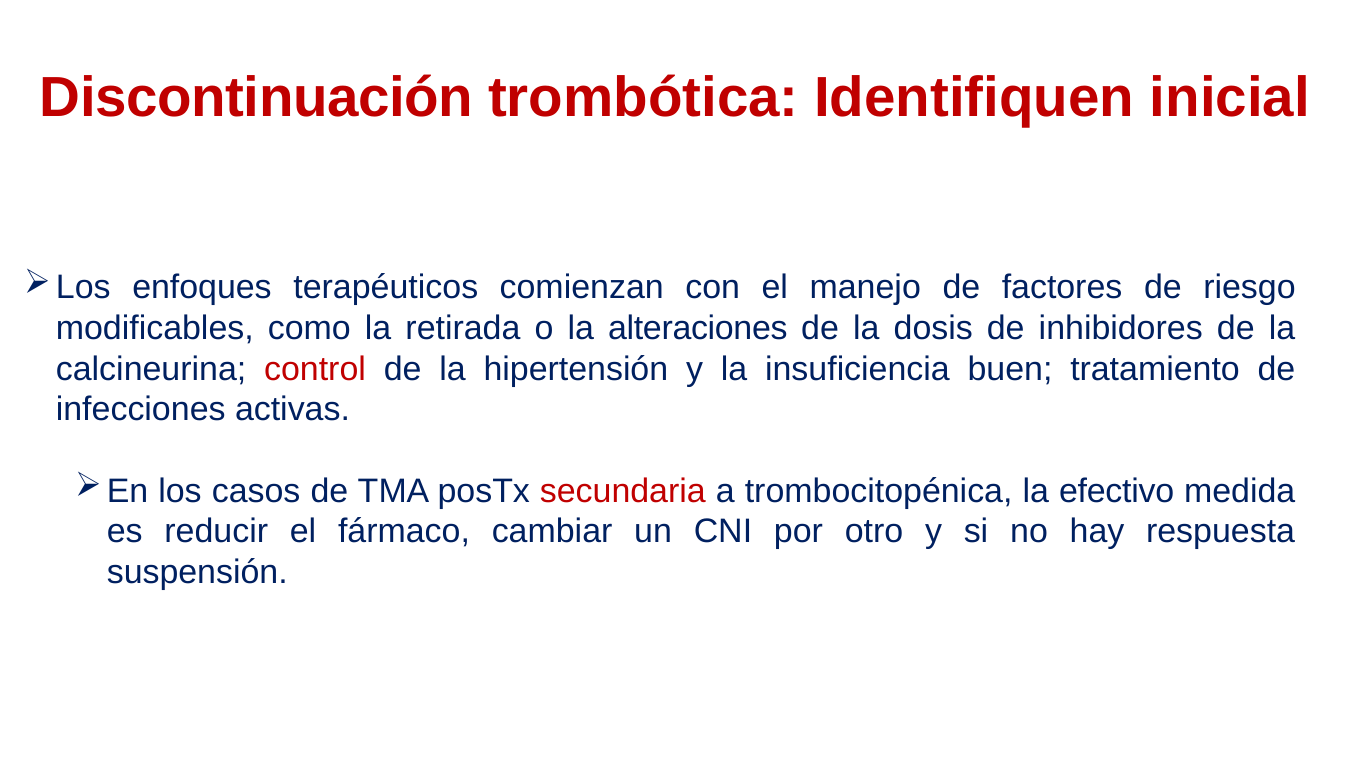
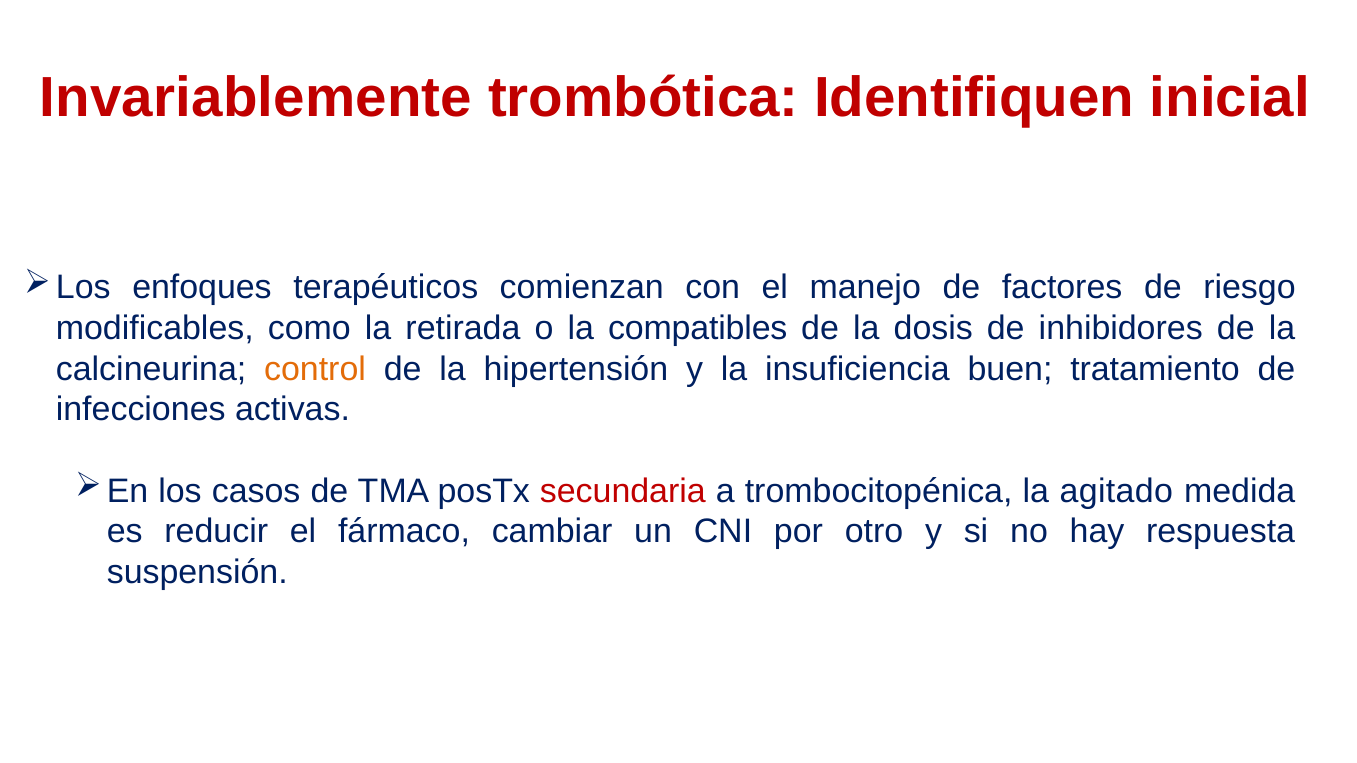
Discontinuación: Discontinuación -> Invariablemente (256, 98)
alteraciones: alteraciones -> compatibles (698, 328)
control colour: red -> orange (315, 369)
efectivo: efectivo -> agitado (1116, 491)
